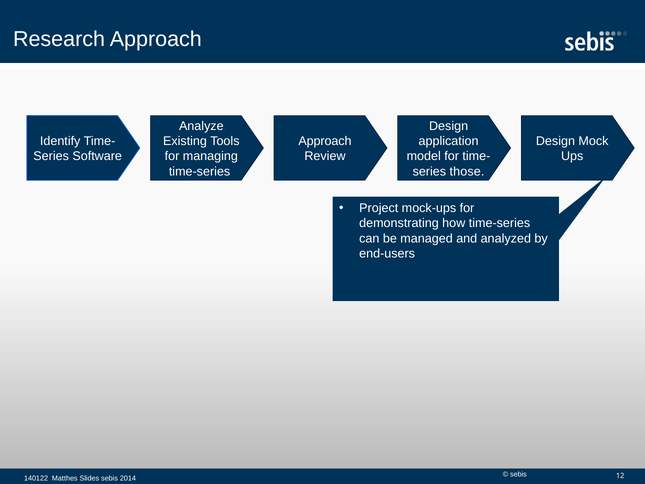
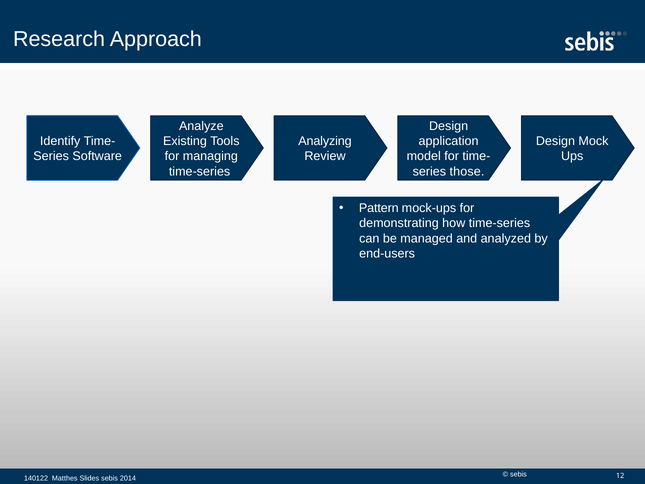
Approach: Approach -> Analyzing (325, 141)
Project: Project -> Pattern (379, 208)
